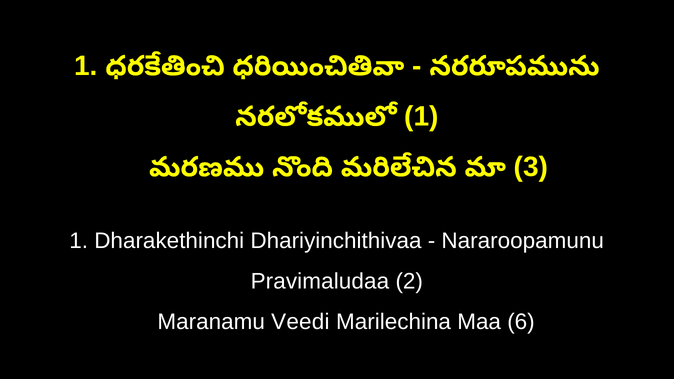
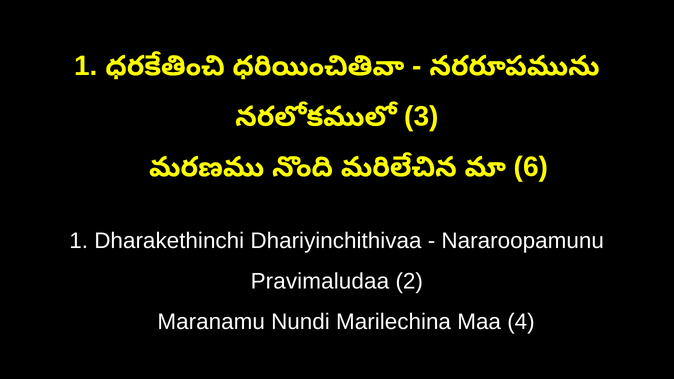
1: 1 -> 3 (422, 117)
3: 3 -> 6 (531, 167)
Veedi: Veedi -> Nundi (300, 322)
6: 6 -> 4 (521, 322)
